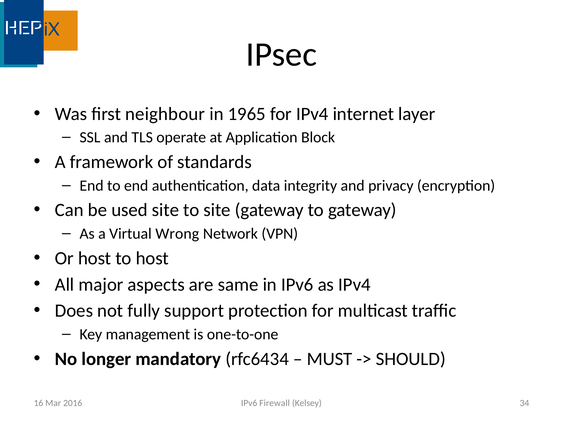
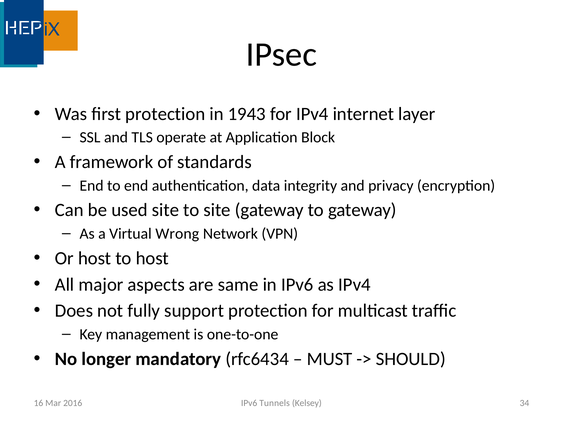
first neighbour: neighbour -> protection (165, 114)
1965: 1965 -> 1943 (247, 114)
Firewall: Firewall -> Tunnels (275, 403)
